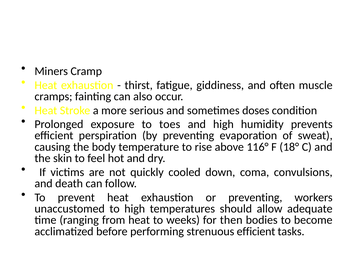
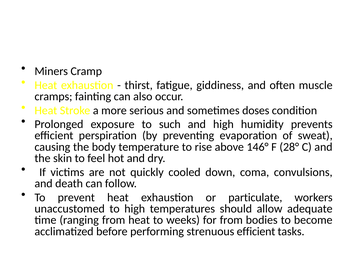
toes: toes -> such (170, 124)
116°: 116° -> 146° (258, 147)
18°: 18° -> 28° (289, 147)
or preventing: preventing -> particulate (255, 197)
for then: then -> from (231, 220)
